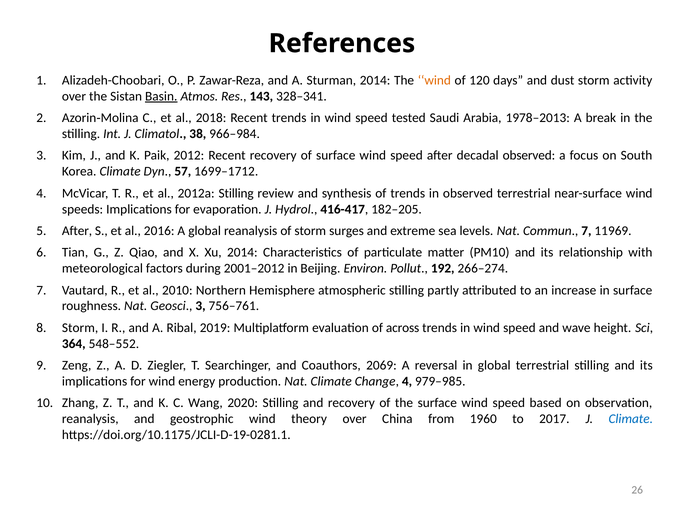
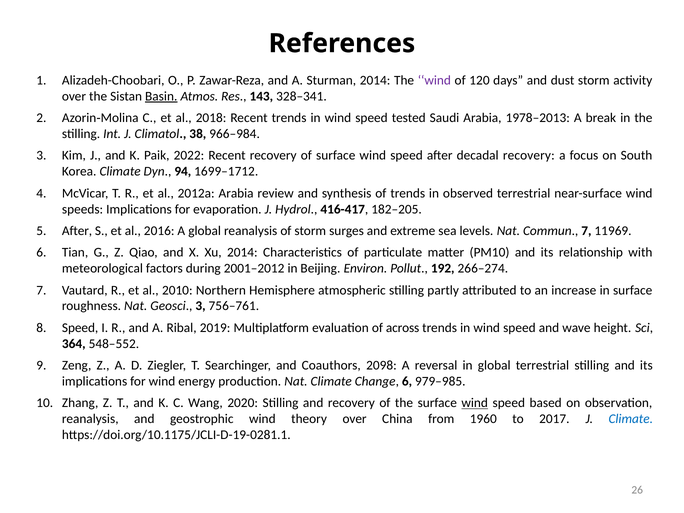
wind colour: orange -> purple (434, 80)
2012: 2012 -> 2022 (189, 156)
decadal observed: observed -> recovery (529, 156)
57: 57 -> 94 (183, 171)
2012a Stilling: Stilling -> Arabia (236, 193)
Storm: Storm -> Speed (80, 328)
2069: 2069 -> 2098 (381, 365)
Change 4: 4 -> 6 (407, 381)
wind underline: none -> present (475, 403)
